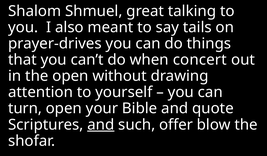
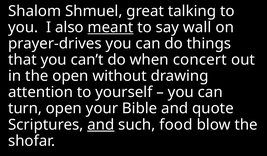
meant underline: none -> present (110, 27)
tails: tails -> wall (197, 27)
offer: offer -> food (176, 125)
